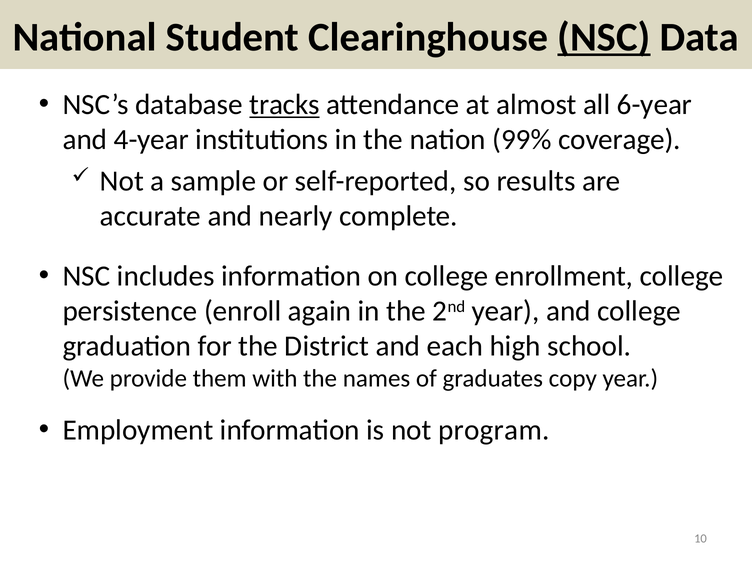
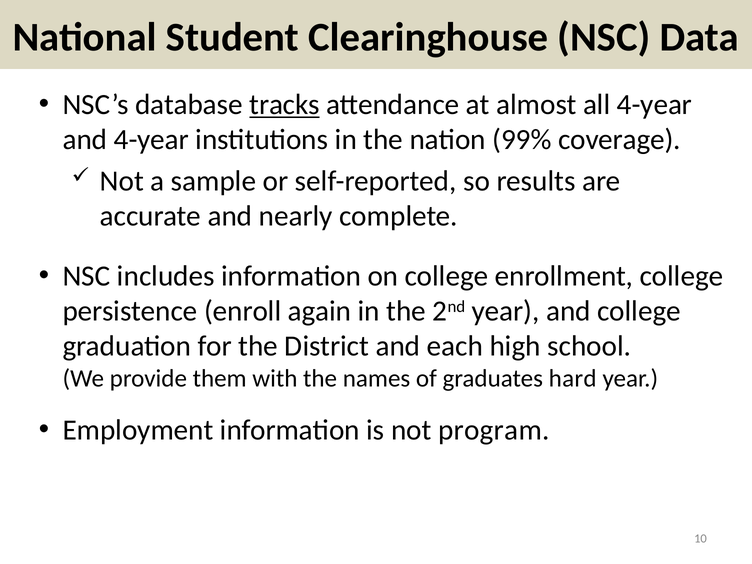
NSC underline: present -> none (604, 37)
all 6-year: 6-year -> 4-year (655, 105)
copy: copy -> hard (573, 379)
